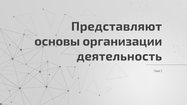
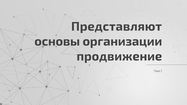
деятельность: деятельность -> продвижение (119, 56)
